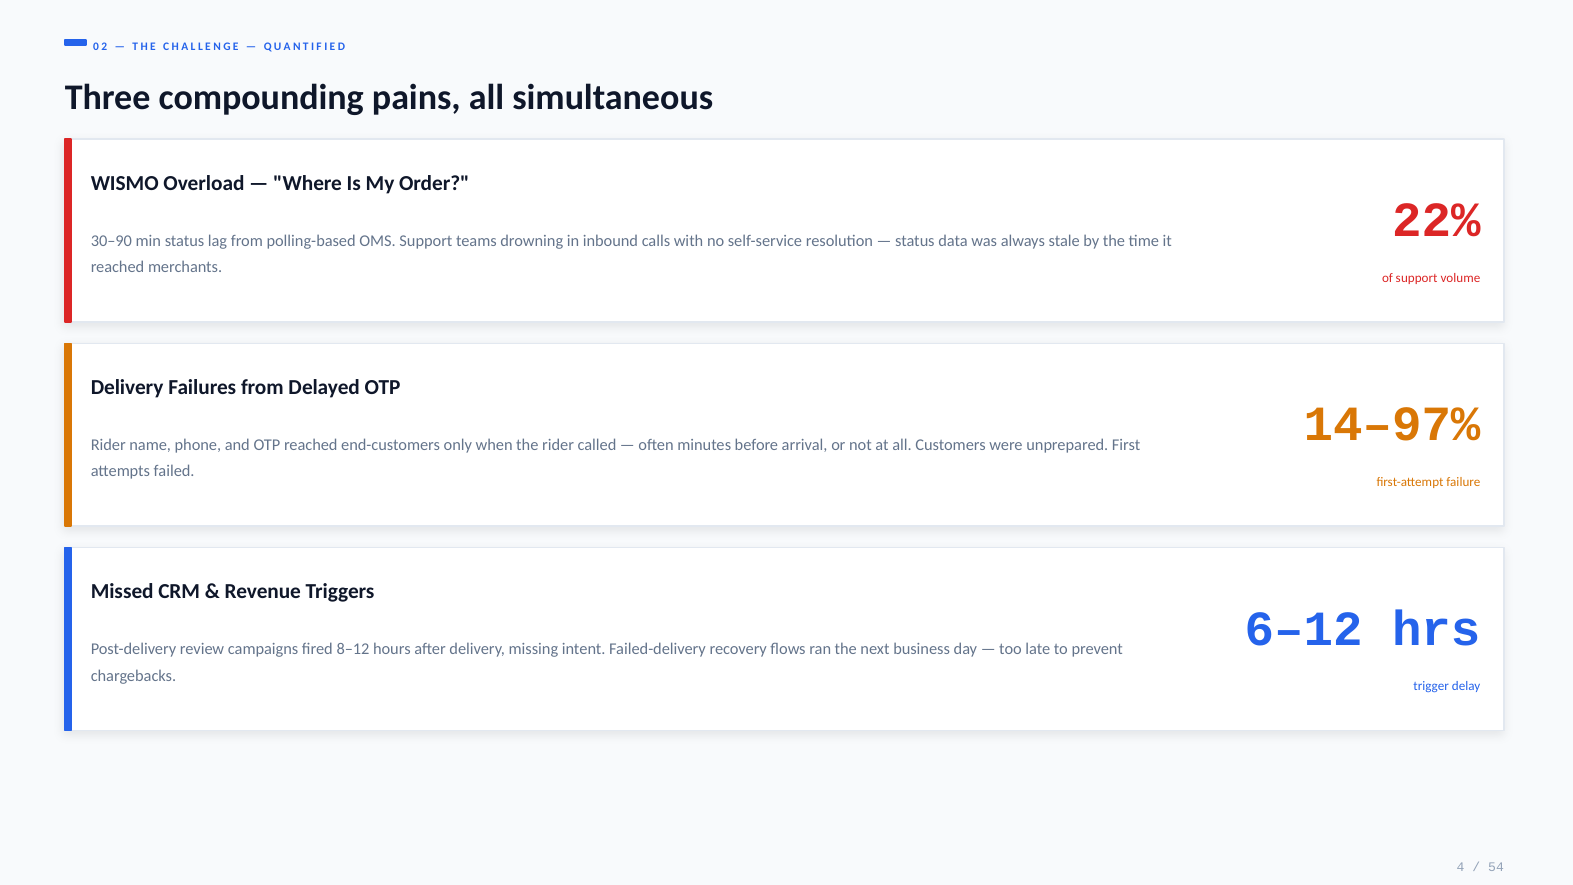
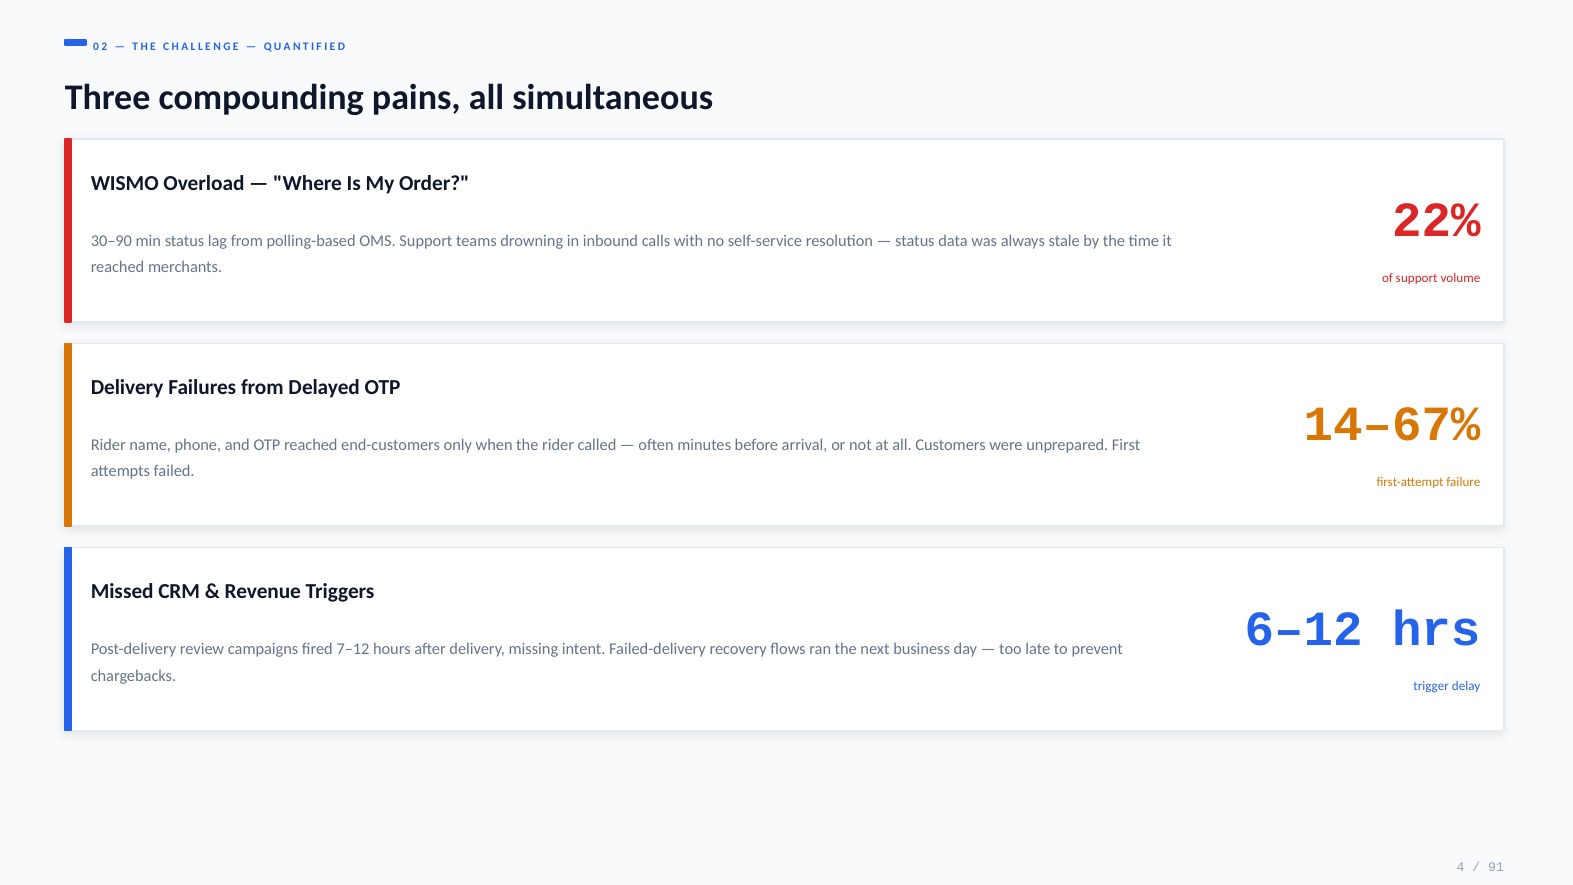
14–97%: 14–97% -> 14–67% (1392, 425)
8–12: 8–12 -> 7–12 (353, 649)
54: 54 -> 91 (1496, 867)
